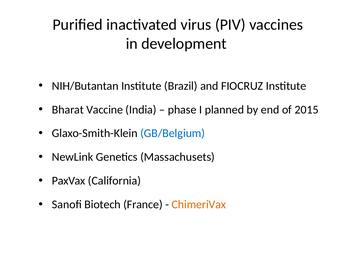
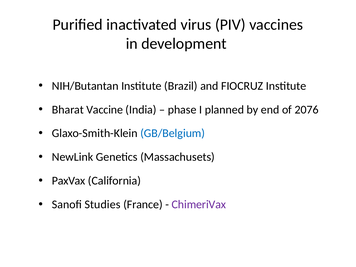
2015: 2015 -> 2076 (307, 110)
Biotech: Biotech -> Studies (103, 205)
ChimeriVax colour: orange -> purple (199, 205)
